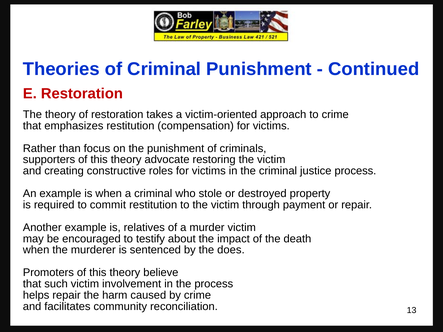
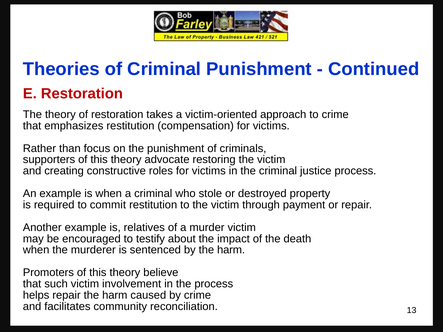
by the does: does -> harm (231, 250)
